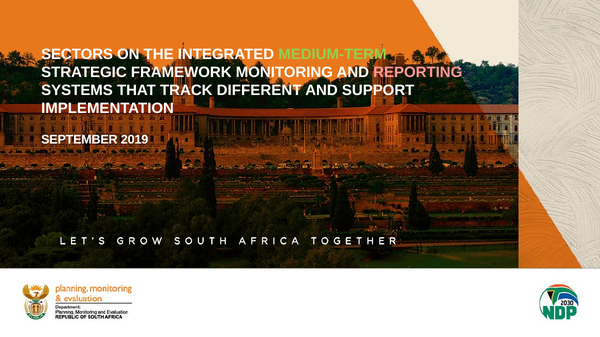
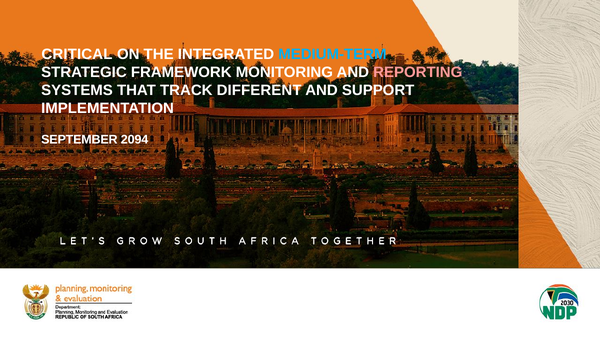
SECTORS: SECTORS -> CRITICAL (77, 54)
MEDIUM-TERM colour: light green -> light blue (332, 54)
2019: 2019 -> 2094 (135, 140)
